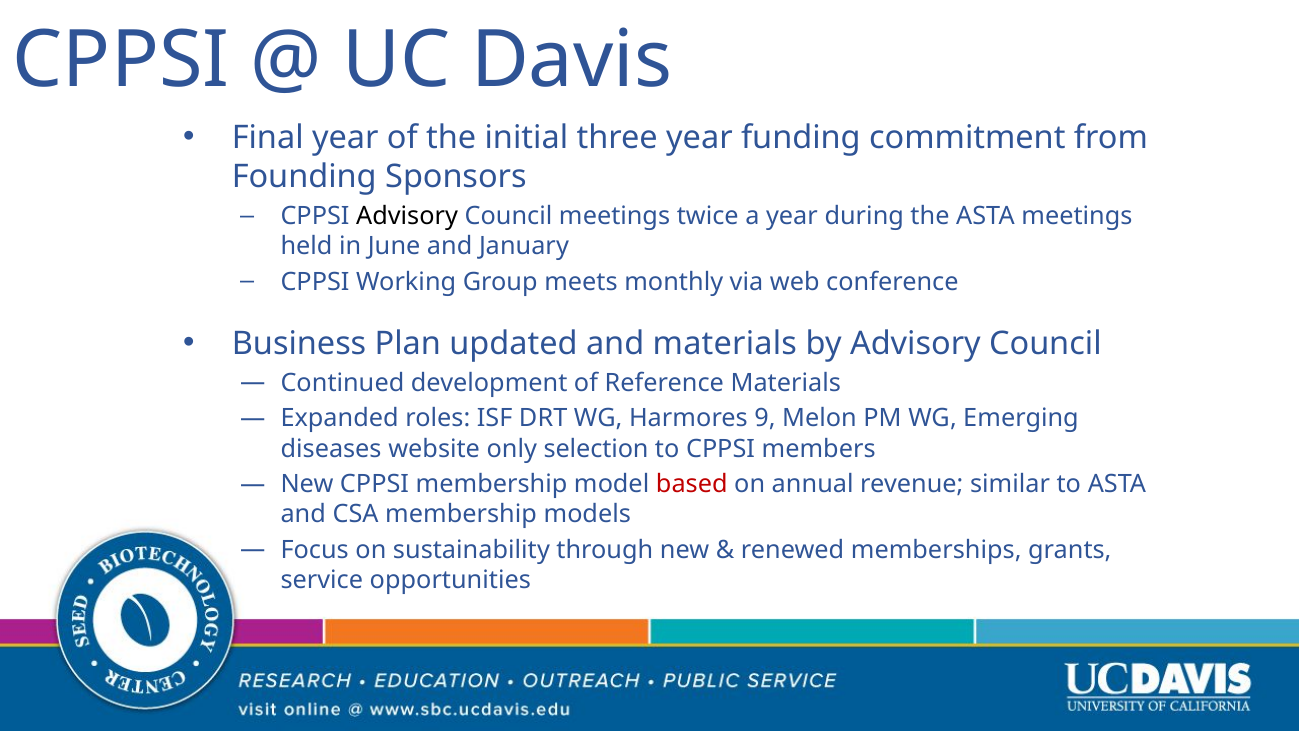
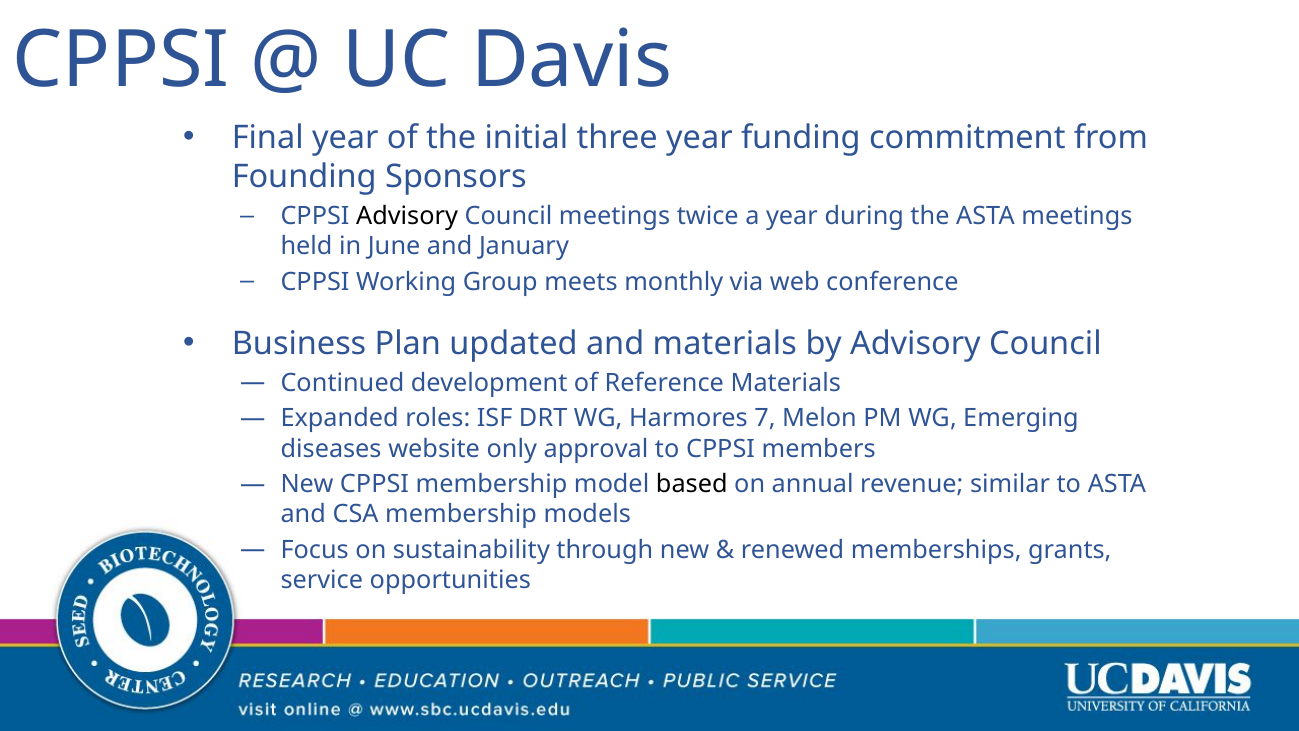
9: 9 -> 7 (765, 418)
selection: selection -> approval (596, 449)
based colour: red -> black (692, 484)
